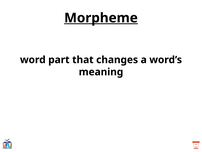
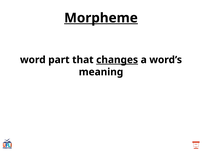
changes underline: none -> present (117, 60)
